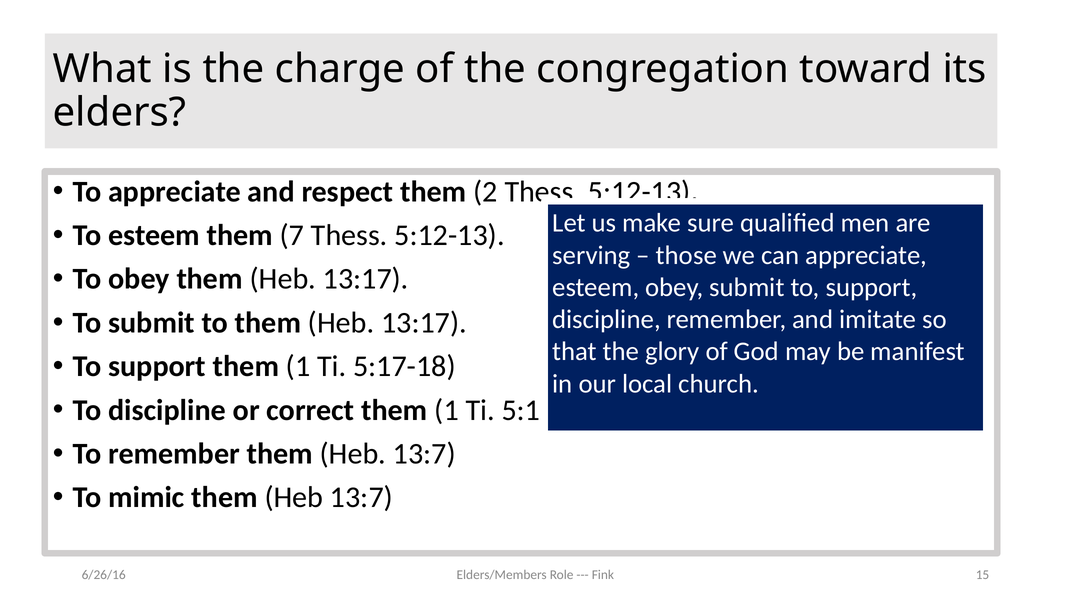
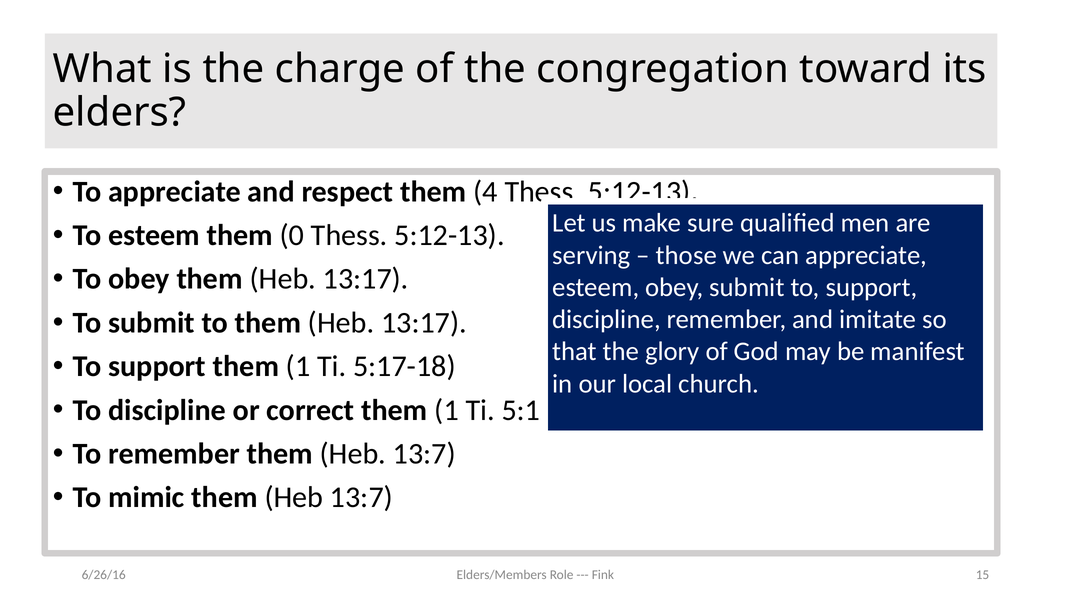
2: 2 -> 4 (486, 192)
7: 7 -> 0 (292, 235)
